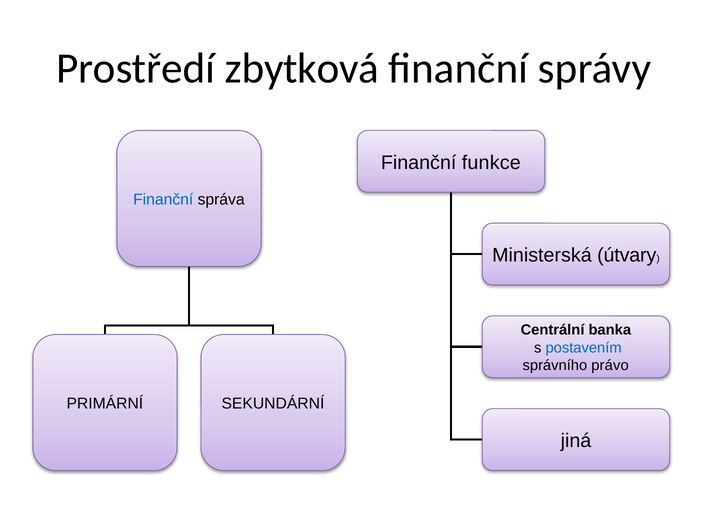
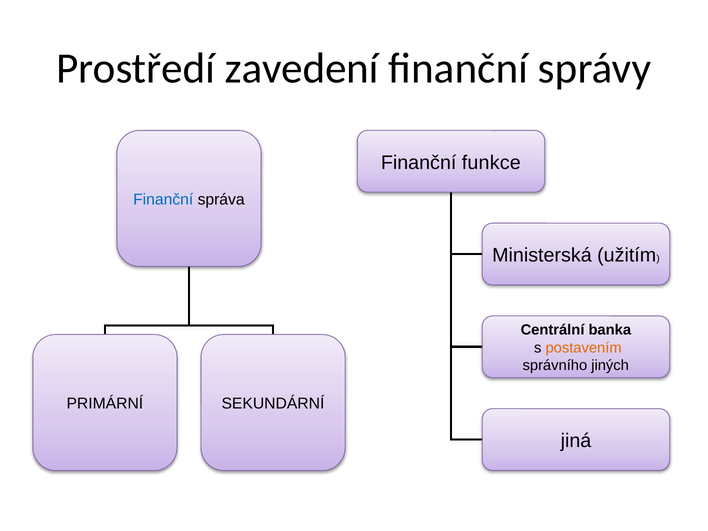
zbytková: zbytková -> zavedení (302, 69)
útvary: útvary -> užitím (627, 255)
postavením colour: blue -> orange (584, 348)
právo: právo -> jiných (610, 366)
